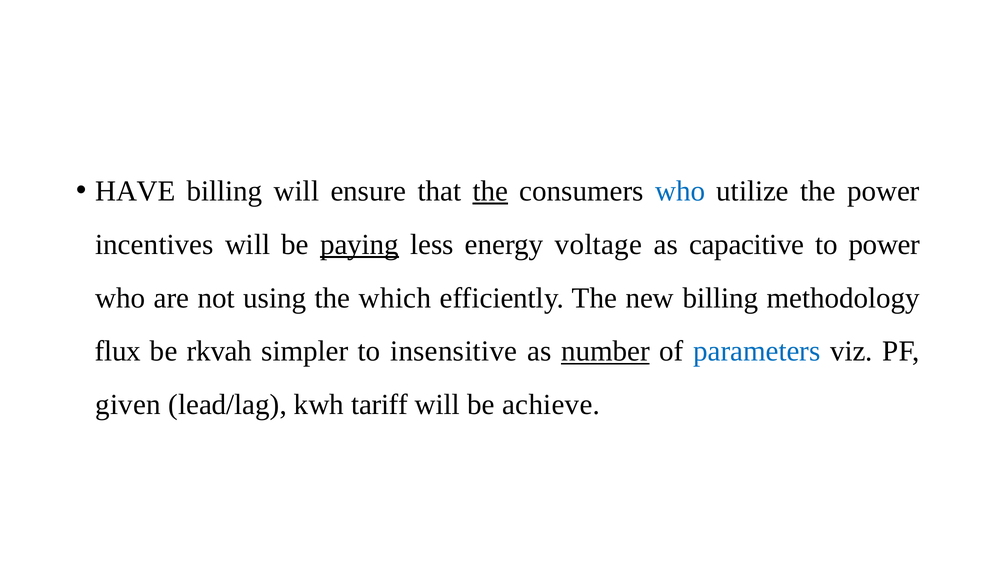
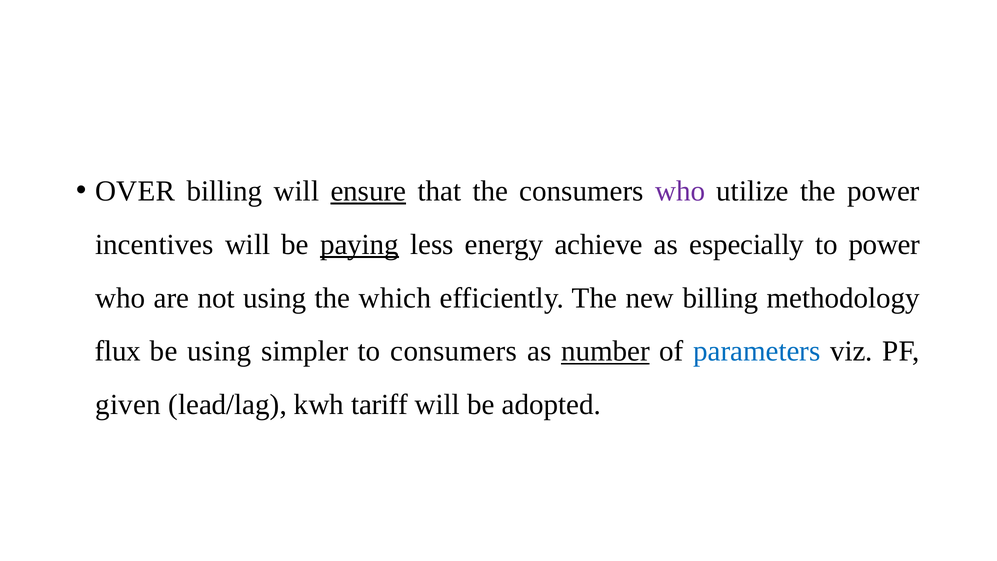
HAVE: HAVE -> OVER (135, 191)
ensure underline: none -> present (368, 191)
the underline: present -> none (490, 191)
who colour: blue -> purple (680, 191)
voltage: voltage -> achieve (599, 244)
capacitive: capacitive -> especially (747, 244)
be rkvah: rkvah -> using (219, 351)
to insensitive: insensitive -> consumers (454, 351)
achieve: achieve -> adopted (551, 405)
